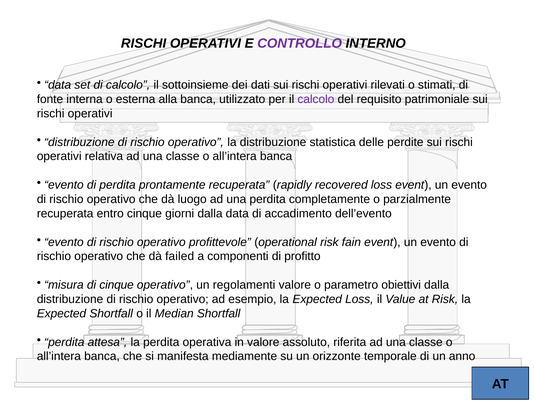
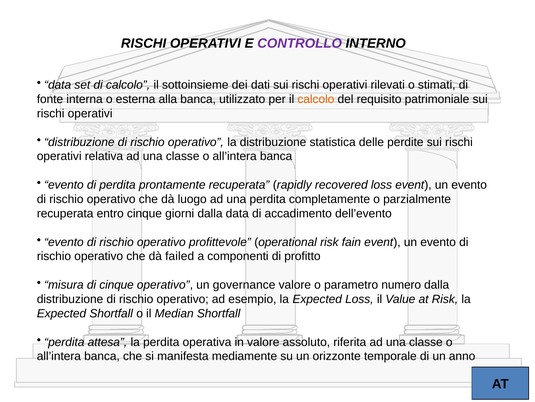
calcolo colour: purple -> orange (316, 99)
regolamenti: regolamenti -> governance (244, 284)
obiettivi: obiettivi -> numero (401, 284)
